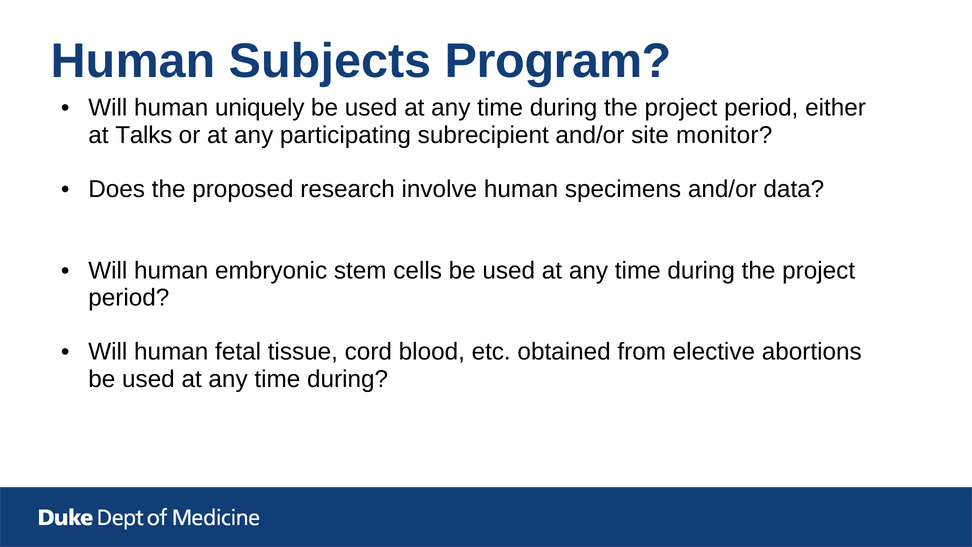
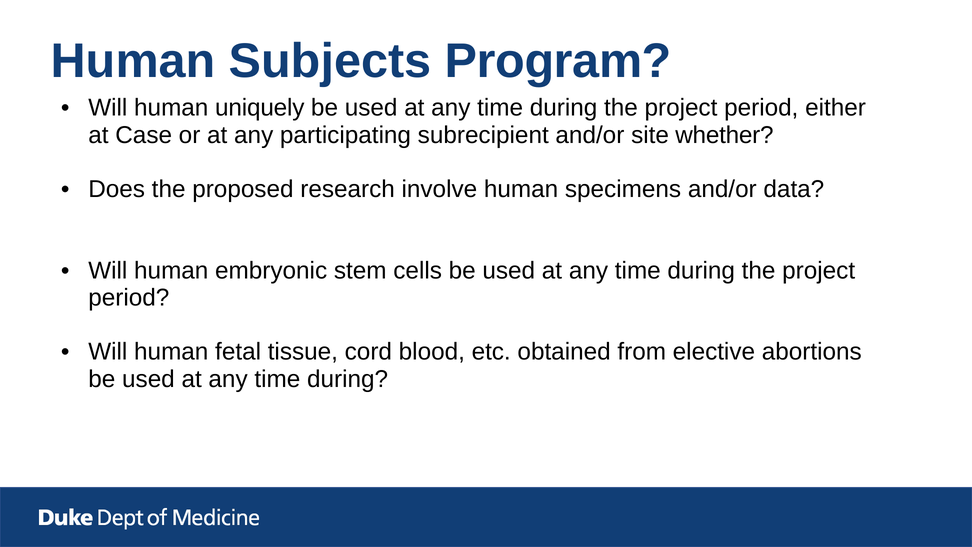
Talks: Talks -> Case (144, 135)
monitor: monitor -> whether (724, 135)
